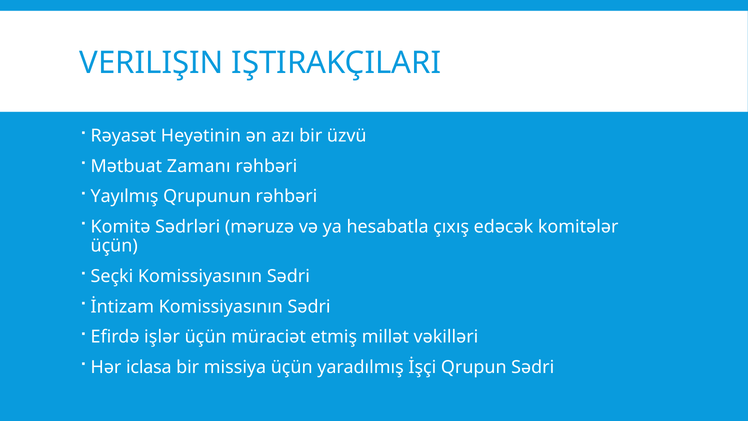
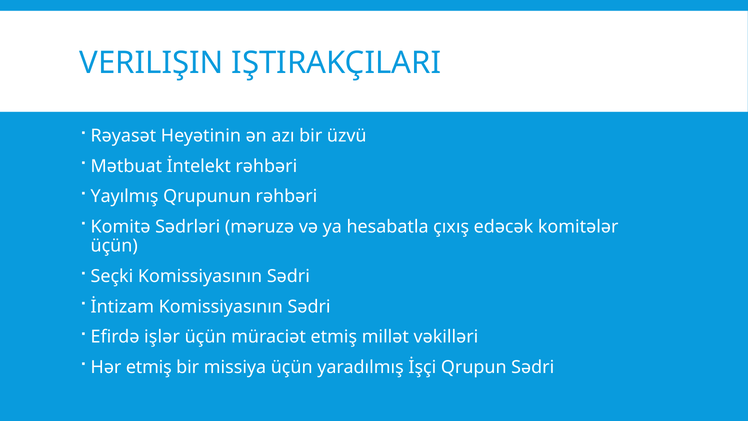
Zamanı: Zamanı -> İntelekt (199, 166)
Hər iclasa: iclasa -> etmiş (149, 367)
